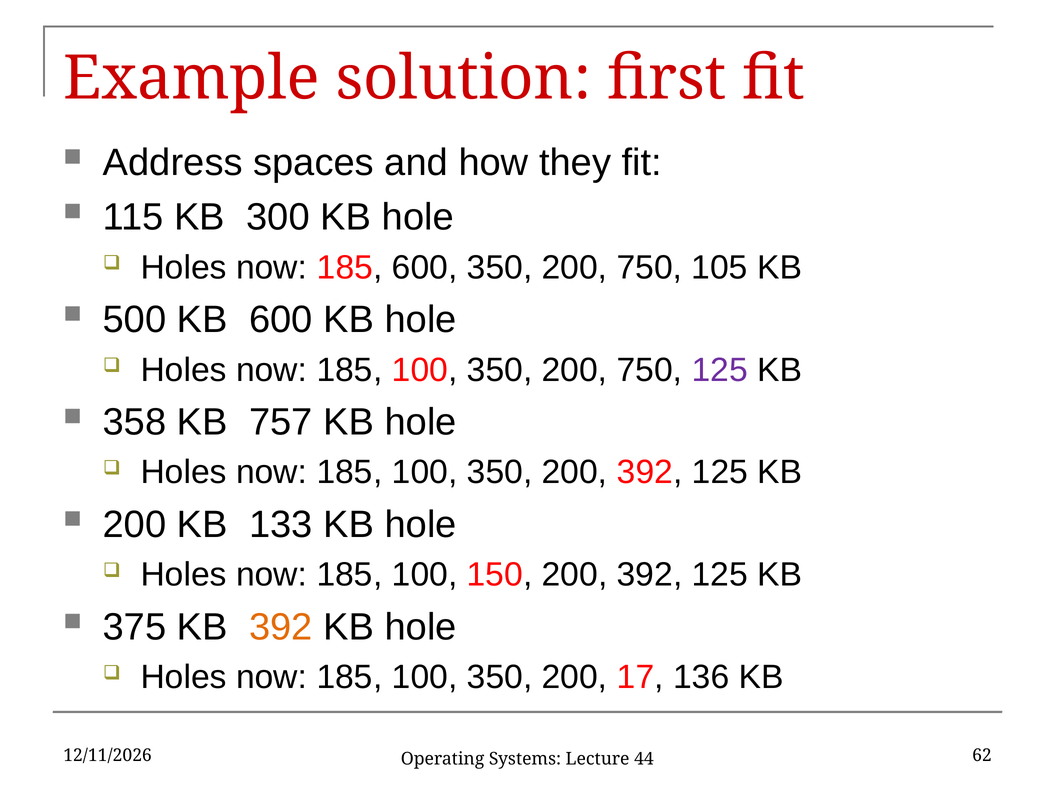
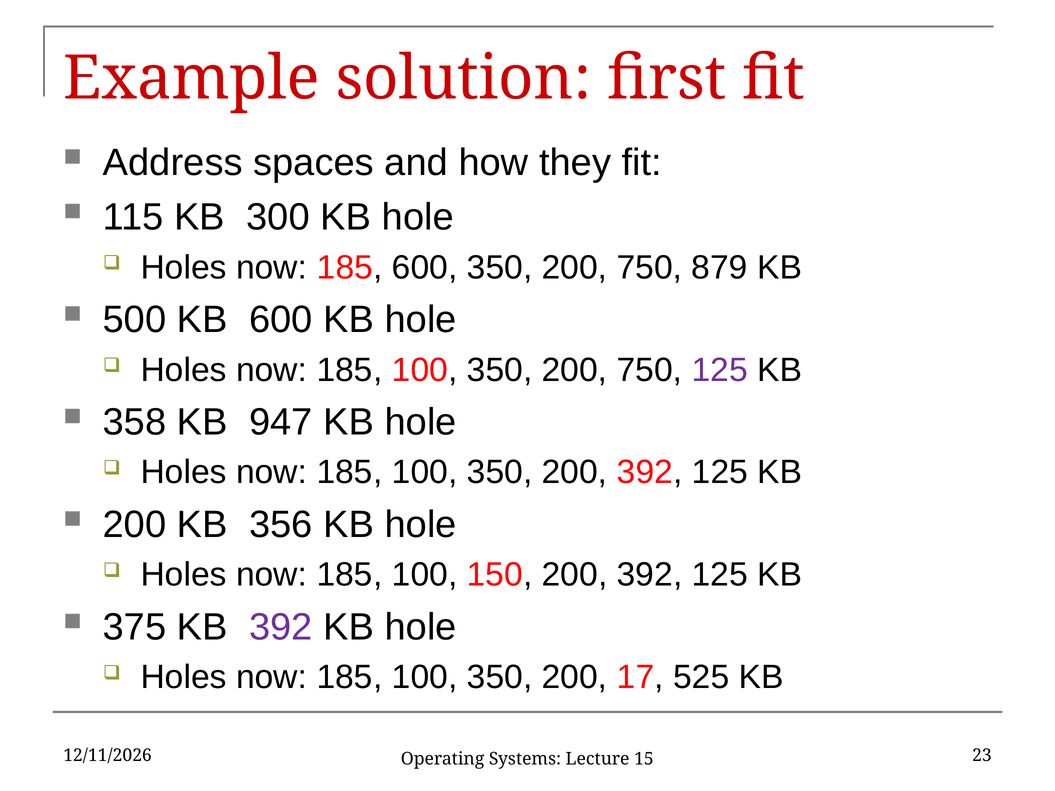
105: 105 -> 879 (720, 268)
757: 757 -> 947 (281, 422)
133: 133 -> 356 (281, 525)
392 colour: orange -> purple (281, 627)
136: 136 -> 525 (701, 678)
62: 62 -> 23 (982, 756)
44: 44 -> 15 (644, 759)
